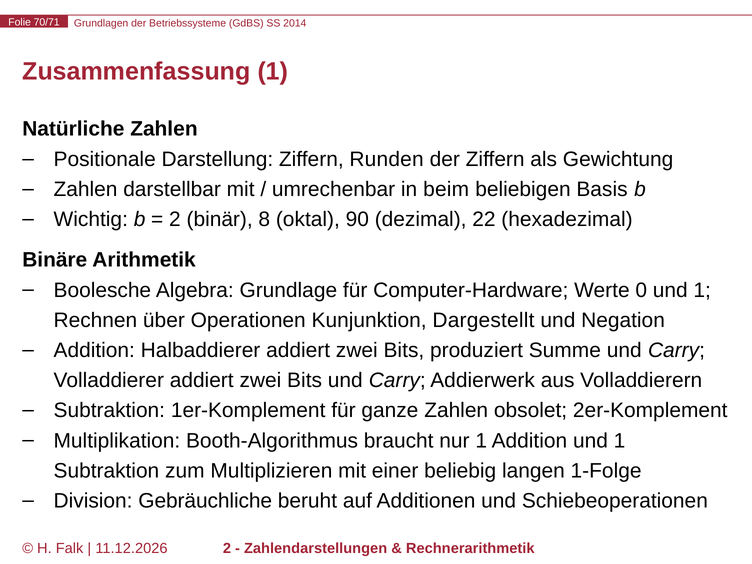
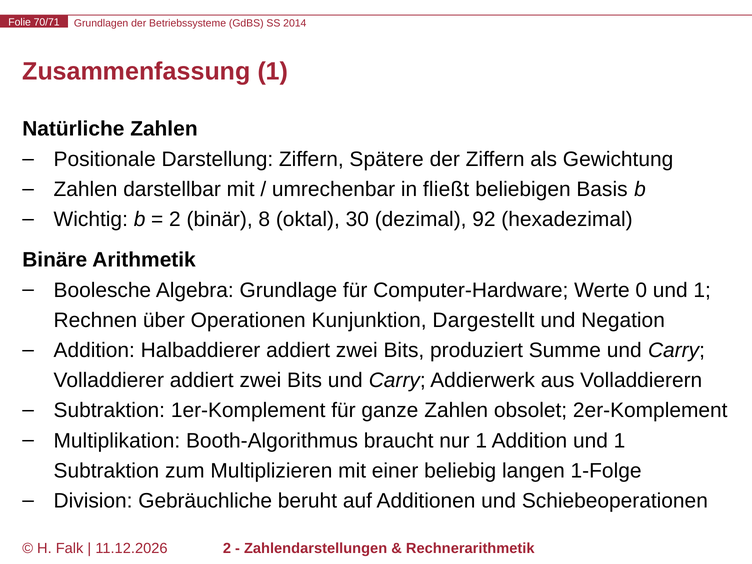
Runden: Runden -> Spätere (387, 159)
beim: beim -> fließt (446, 190)
90: 90 -> 30 (357, 220)
22: 22 -> 92 (484, 220)
